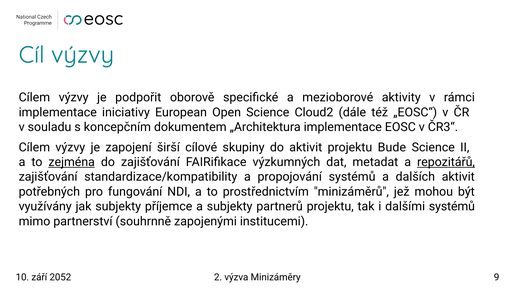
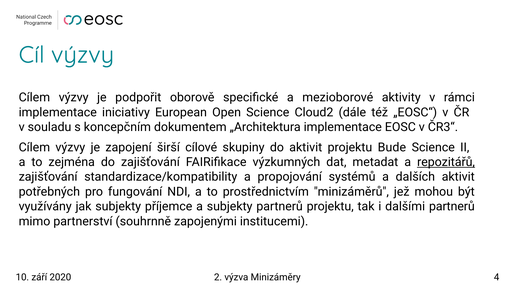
zejména underline: present -> none (72, 162)
dalšími systémů: systémů -> partnerů (452, 206)
2052: 2052 -> 2020 (60, 277)
9: 9 -> 4 (497, 277)
